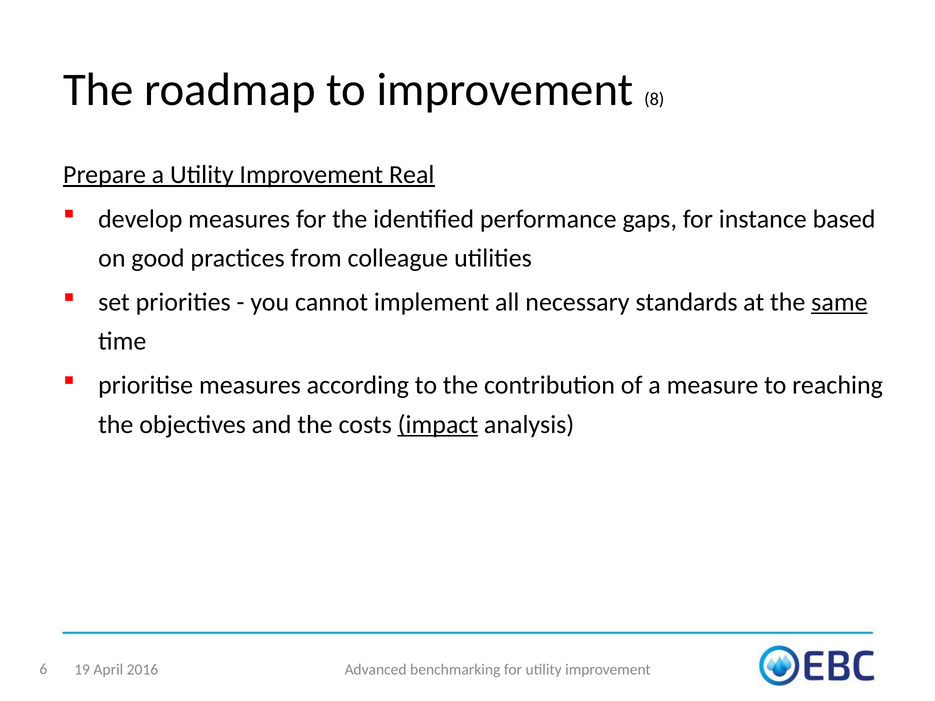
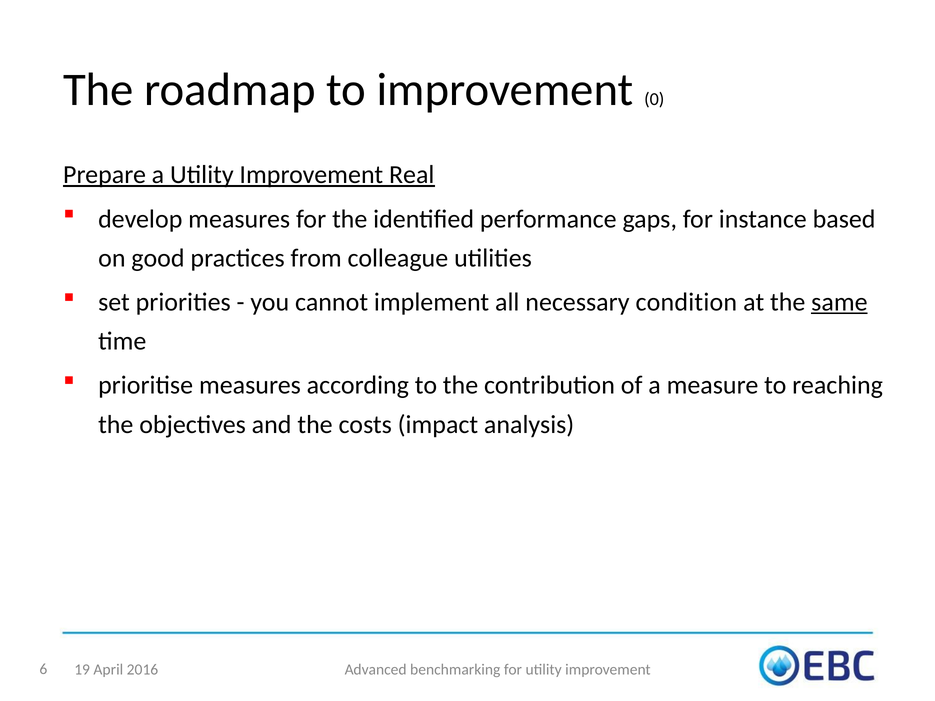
8: 8 -> 0 (654, 99)
standards: standards -> condition (686, 302)
impact underline: present -> none (438, 425)
